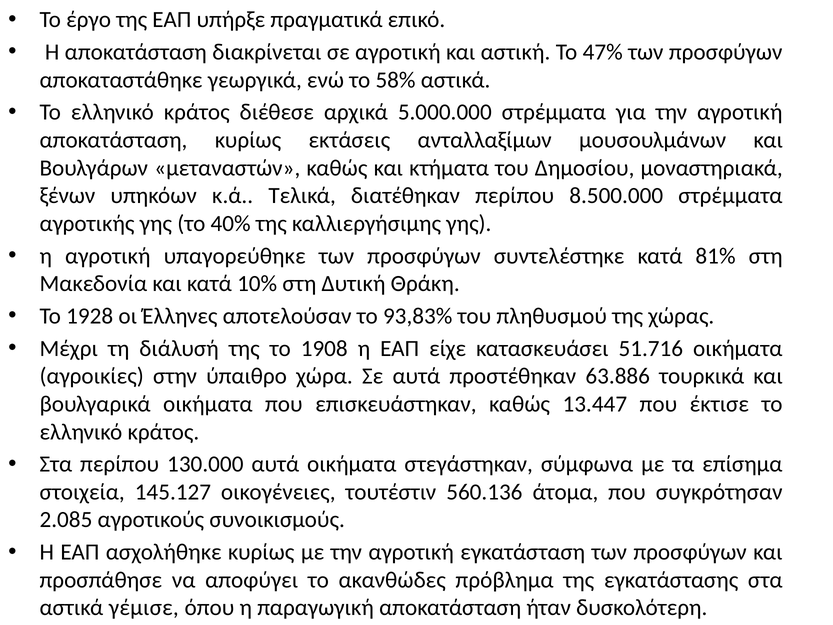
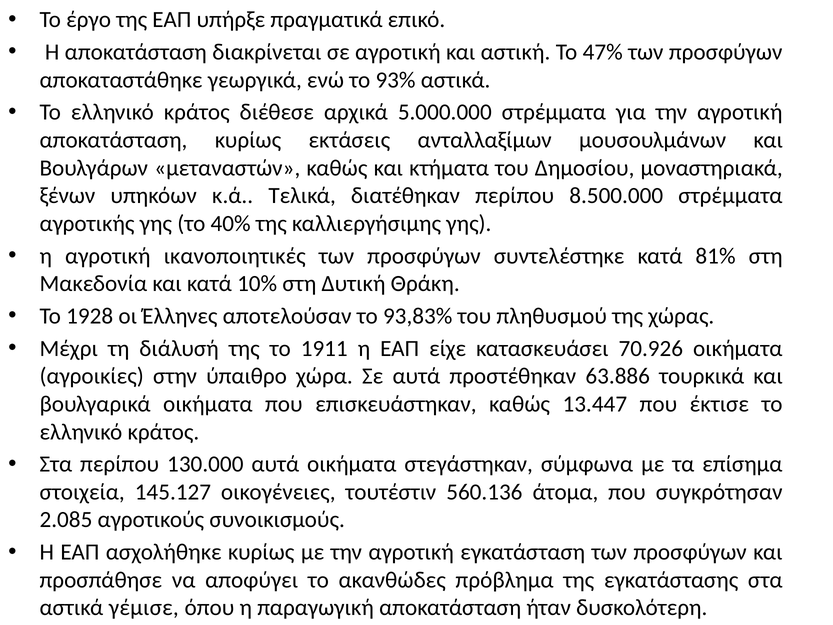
58%: 58% -> 93% (396, 80)
υπαγορεύθηκε: υπαγορεύθηκε -> ικανοποιητικές (235, 256)
1908: 1908 -> 1911 (324, 348)
51.716: 51.716 -> 70.926 (651, 348)
